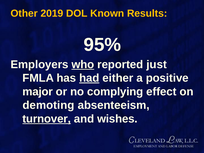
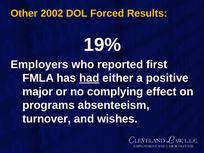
2019: 2019 -> 2002 (52, 13)
Known: Known -> Forced (107, 13)
95%: 95% -> 19% (102, 45)
who underline: present -> none (83, 64)
just: just -> first (157, 64)
demoting: demoting -> programs (49, 105)
turnover underline: present -> none (47, 119)
